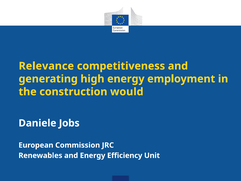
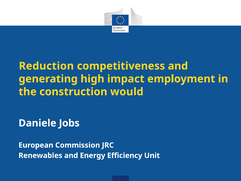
Relevance: Relevance -> Reduction (46, 66)
high energy: energy -> impact (126, 79)
